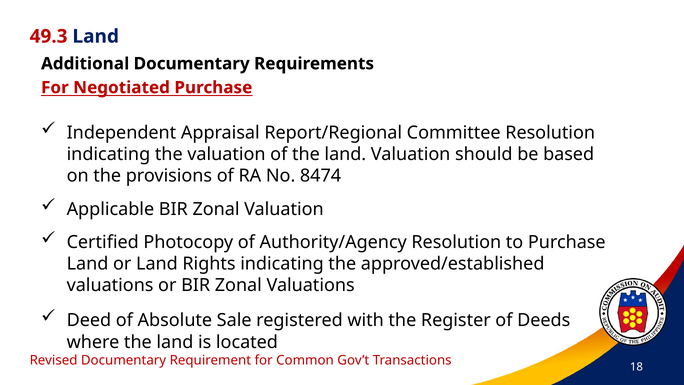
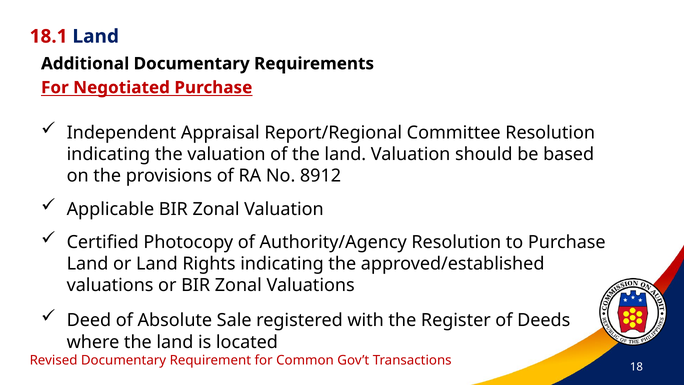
49.3: 49.3 -> 18.1 (49, 36)
8474: 8474 -> 8912 (321, 176)
